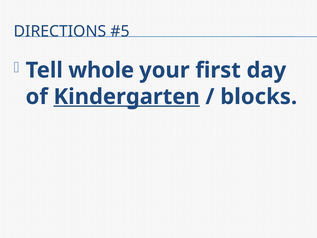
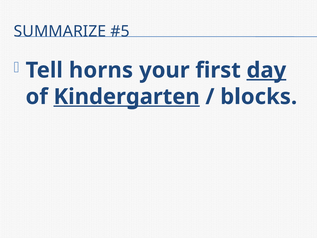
DIRECTIONS: DIRECTIONS -> SUMMARIZE (60, 31)
whole: whole -> horns (101, 70)
day underline: none -> present (266, 70)
